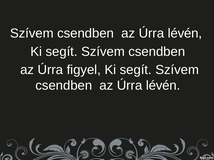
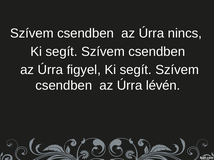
lévén: lévén -> nincs (185, 33)
